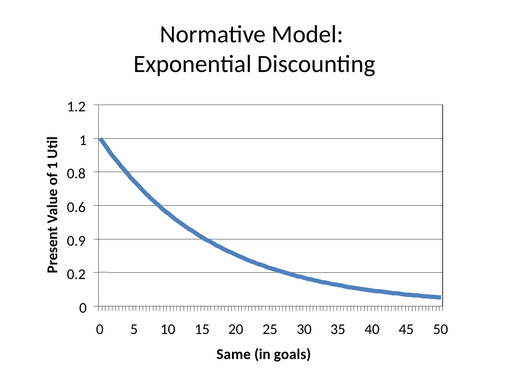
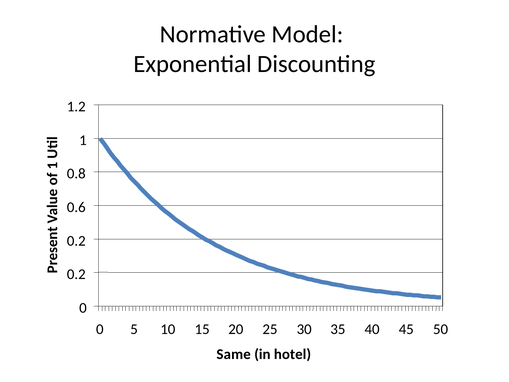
0.9: 0.9 -> 0.2 (76, 241)
goals: goals -> hotel (292, 354)
